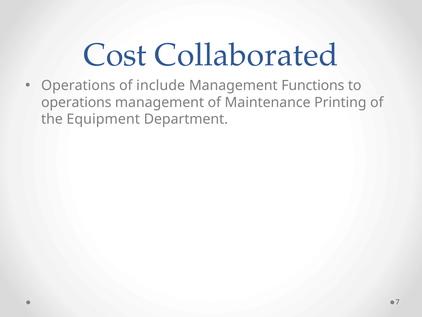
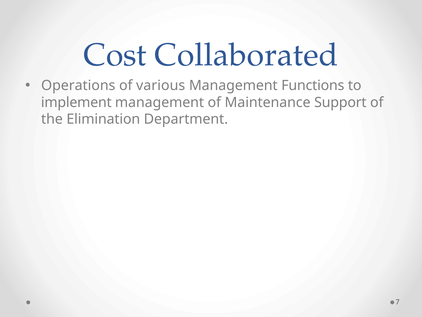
include: include -> various (161, 85)
operations: operations -> implement (76, 102)
Printing: Printing -> Support (340, 102)
Equipment: Equipment -> Elimination (103, 119)
